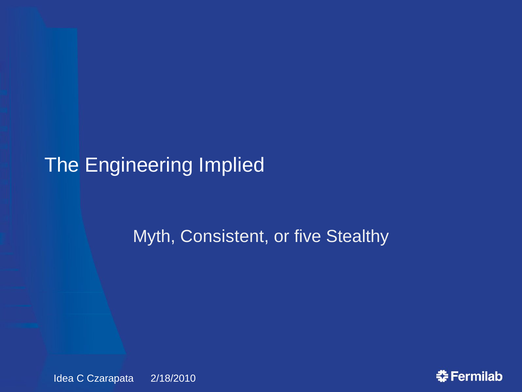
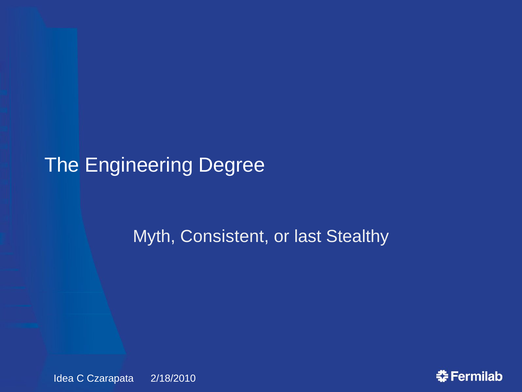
Implied: Implied -> Degree (232, 165)
five: five -> last (308, 236)
